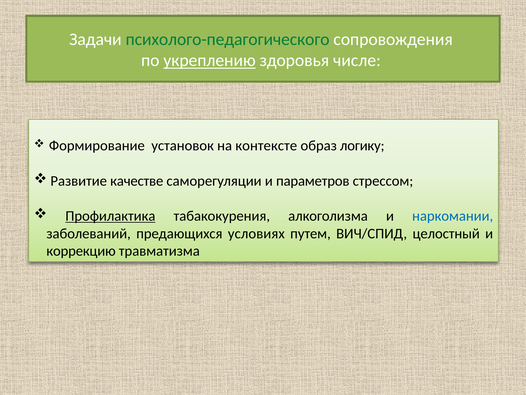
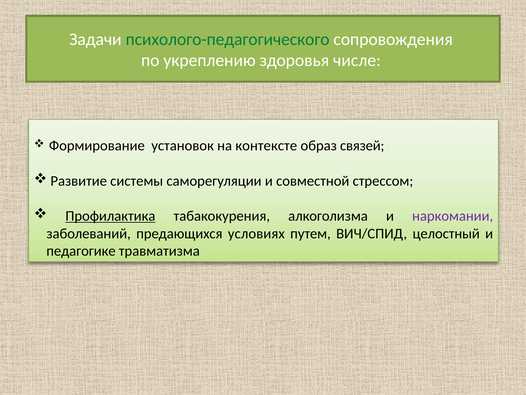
укреплению underline: present -> none (210, 60)
логику: логику -> связей (362, 146)
качестве: качестве -> системы (137, 181)
параметров: параметров -> совместной (313, 181)
наркомании colour: blue -> purple (453, 216)
коррекцию: коррекцию -> педагогике (81, 251)
